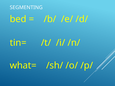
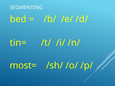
what=: what= -> most= (23, 66)
